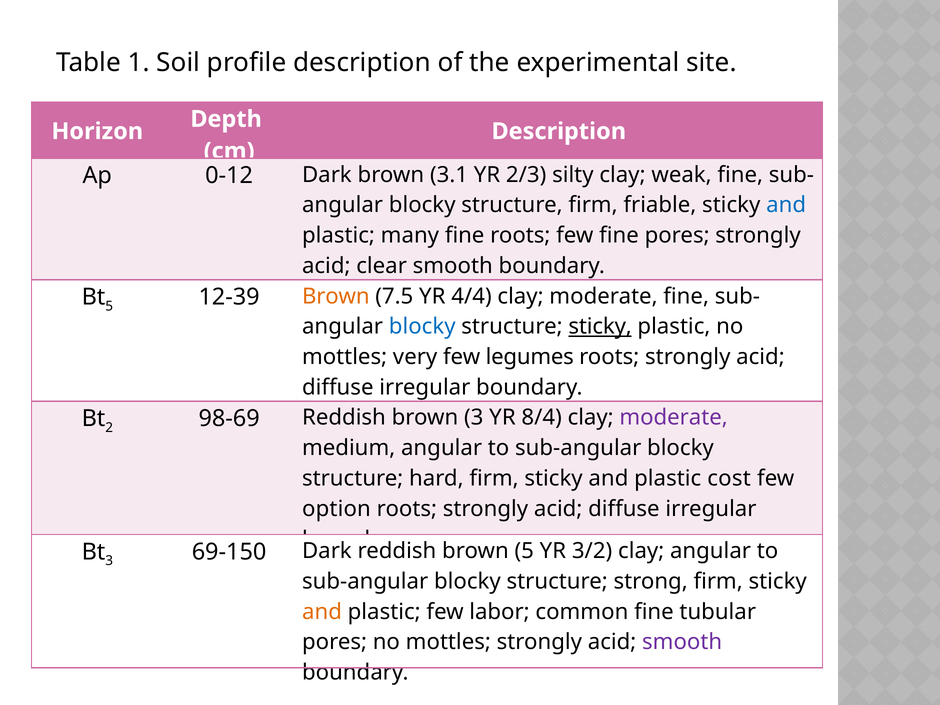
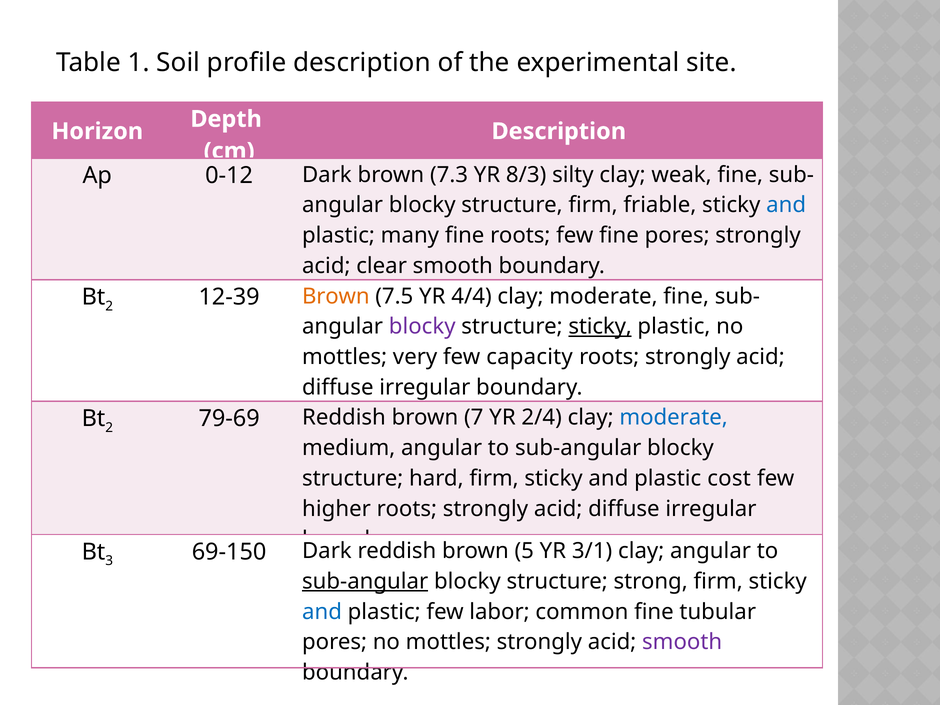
3.1: 3.1 -> 7.3 (449, 175)
2/3: 2/3 -> 8/3 (526, 175)
5: 5 -> 2 (109, 306)
blocky colour: blue -> purple (422, 327)
legumes: legumes -> capacity (530, 357)
98-69: 98-69 -> 79-69 (229, 419)
brown 3: 3 -> 7 (474, 418)
8/4: 8/4 -> 2/4 (542, 418)
moderate colour: purple -> blue (674, 418)
option: option -> higher (337, 509)
3/2: 3/2 -> 3/1 (592, 551)
sub-angular underline: none -> present (365, 581)
and colour: orange -> blue (322, 612)
